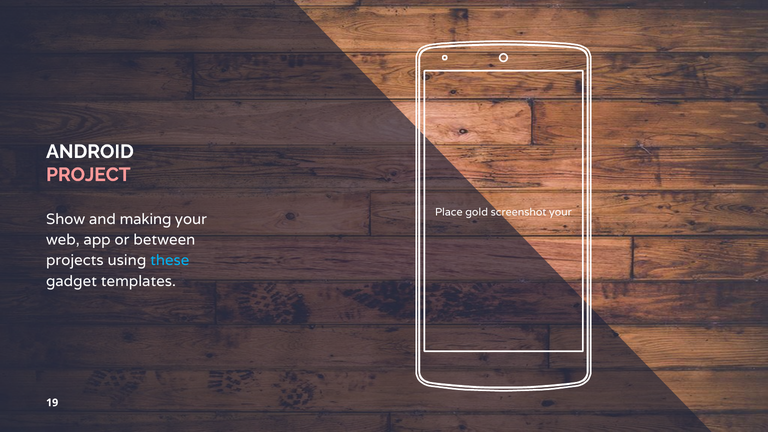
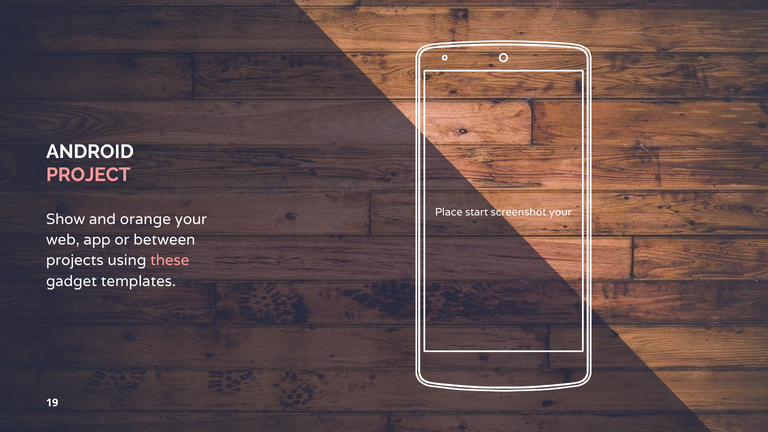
gold: gold -> start (477, 212)
making: making -> orange (145, 219)
these colour: light blue -> pink (170, 261)
